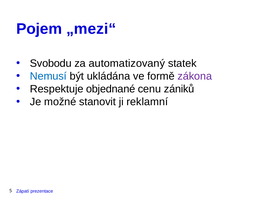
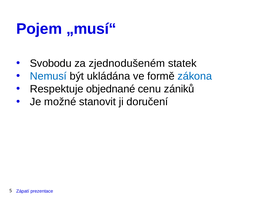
„mezi“: „mezi“ -> „musí“ (91, 29)
automatizovaný: automatizovaný -> zjednodušeném (127, 63)
zákona colour: purple -> blue (195, 76)
reklamní: reklamní -> doručení (147, 102)
